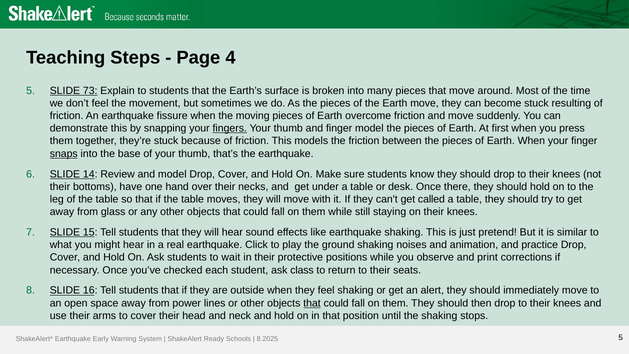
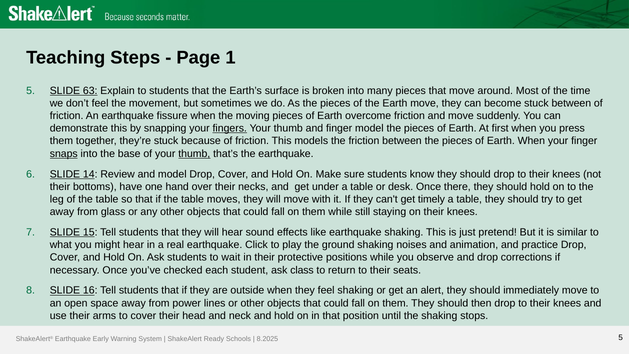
4: 4 -> 1 (230, 58)
73: 73 -> 63 (90, 91)
stuck resulting: resulting -> between (571, 103)
thumb underline: none -> present (194, 154)
called: called -> timely (431, 199)
and print: print -> drop (488, 257)
that underline: present -> none (312, 303)
